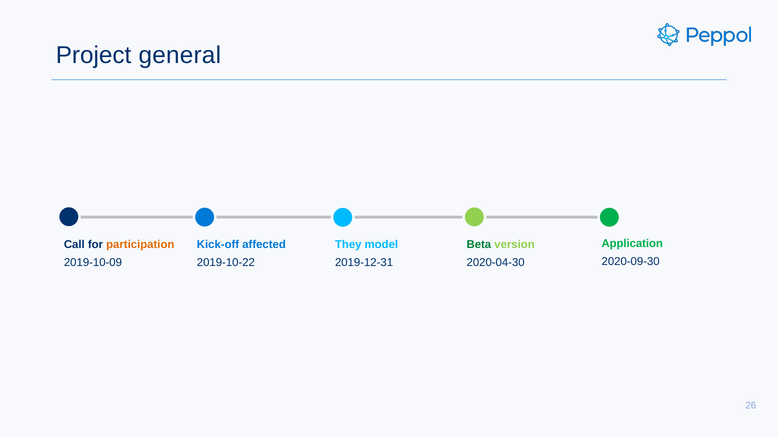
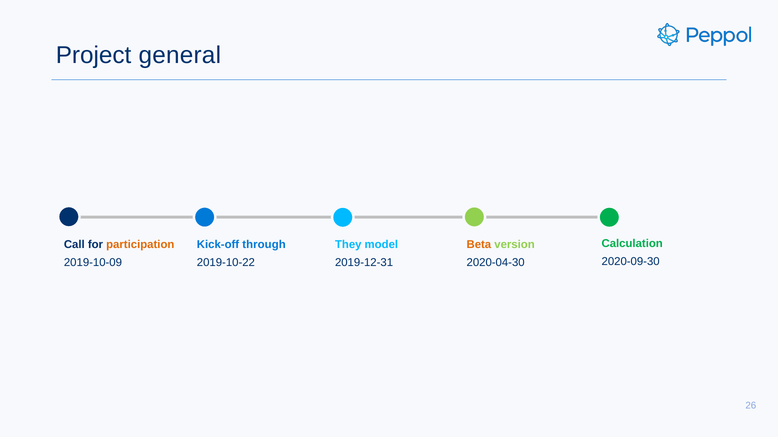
Application: Application -> Calculation (632, 244)
affected: affected -> through (264, 245)
Beta colour: green -> orange (479, 245)
